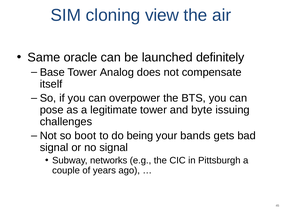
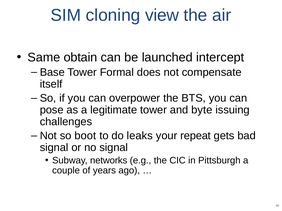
oracle: oracle -> obtain (81, 57)
definitely: definitely -> intercept (220, 57)
Analog: Analog -> Formal (117, 72)
being: being -> leaks (140, 136)
bands: bands -> repeat (196, 136)
